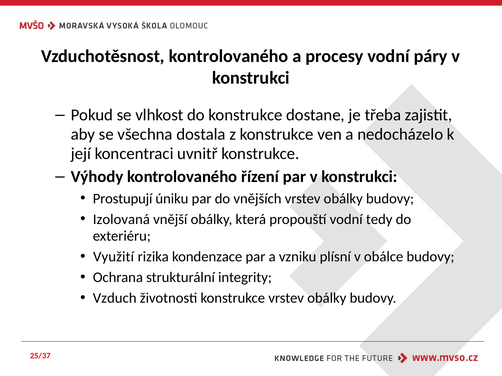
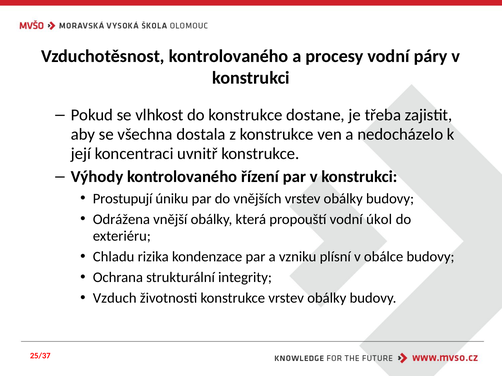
Izolovaná: Izolovaná -> Odrážena (121, 219)
tedy: tedy -> úkol (379, 219)
Využití: Využití -> Chladu (114, 257)
